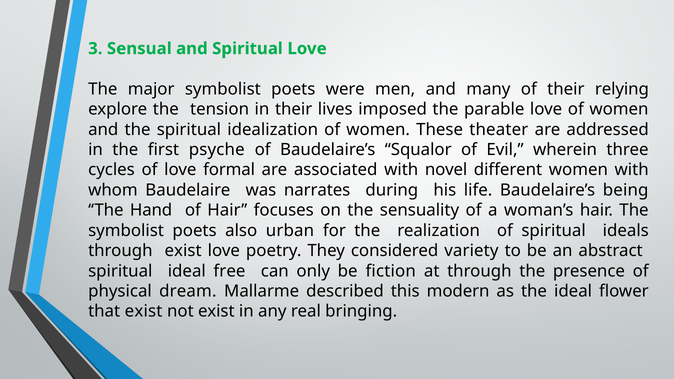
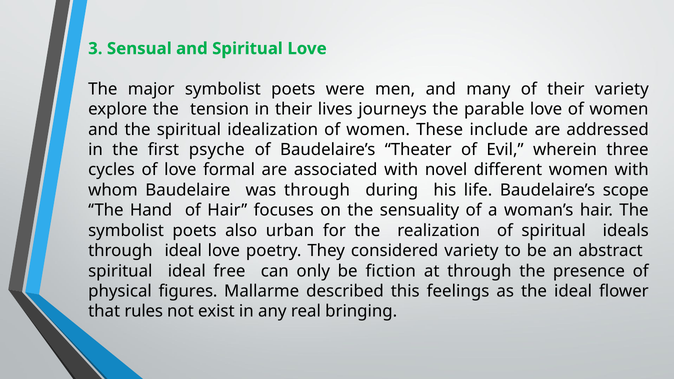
their relying: relying -> variety (622, 89)
imposed: imposed -> journeys (393, 109)
theater: theater -> include (499, 129)
Squalor: Squalor -> Theater (418, 150)
was narrates: narrates -> through (317, 190)
being: being -> scope (626, 190)
through exist: exist -> ideal (183, 251)
dream: dream -> figures (188, 291)
modern: modern -> feelings (458, 291)
that exist: exist -> rules (144, 311)
